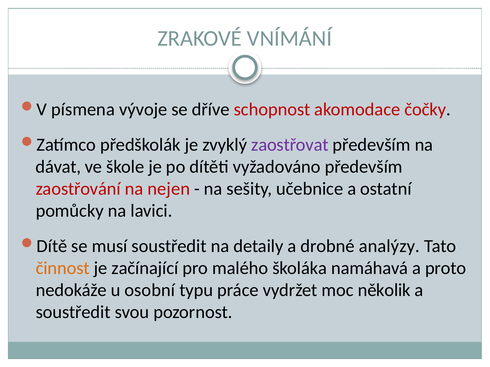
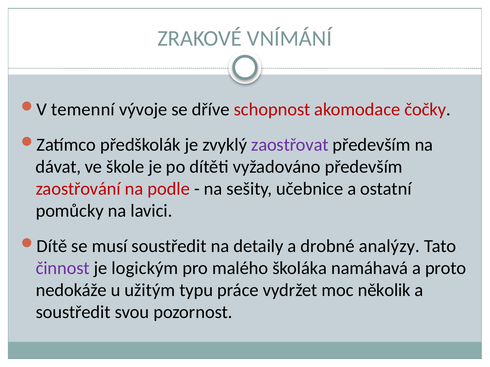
písmena: písmena -> temenní (83, 110)
nejen: nejen -> podle (169, 189)
činnost colour: orange -> purple (63, 268)
začínající: začínající -> logickým (145, 268)
osobní: osobní -> užitým (150, 291)
